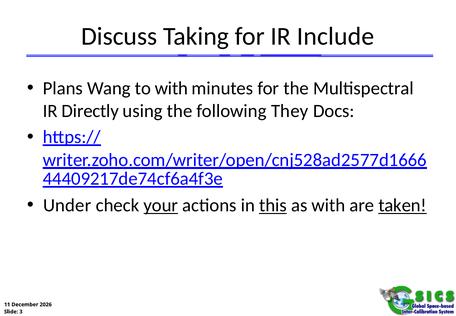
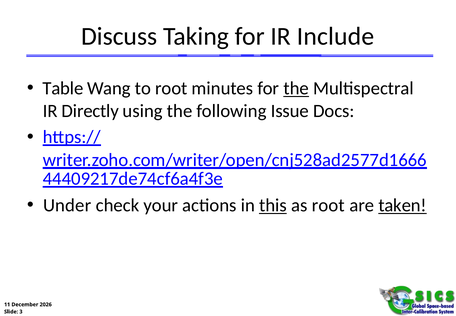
Plans: Plans -> Table (63, 88)
to with: with -> root (171, 88)
the underline: none -> present (296, 88)
They: They -> Issue (290, 111)
your underline: present -> none (161, 205)
as with: with -> root (328, 205)
